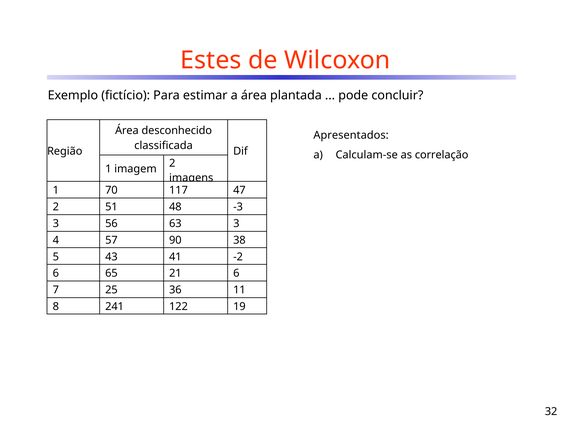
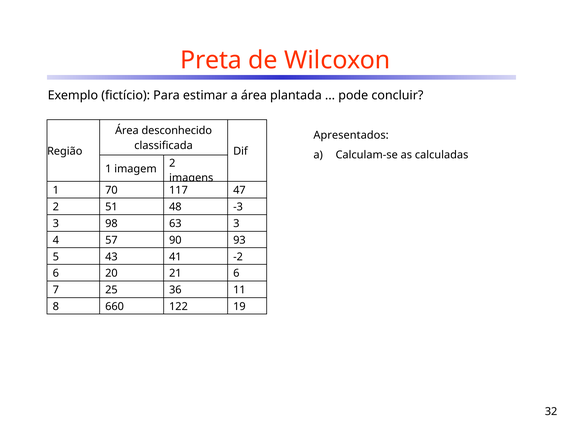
Estes: Estes -> Preta (211, 60)
correlação: correlação -> calculadas (442, 155)
56: 56 -> 98 (111, 224)
38: 38 -> 93 (239, 240)
65: 65 -> 20 (111, 273)
241: 241 -> 660 (115, 307)
